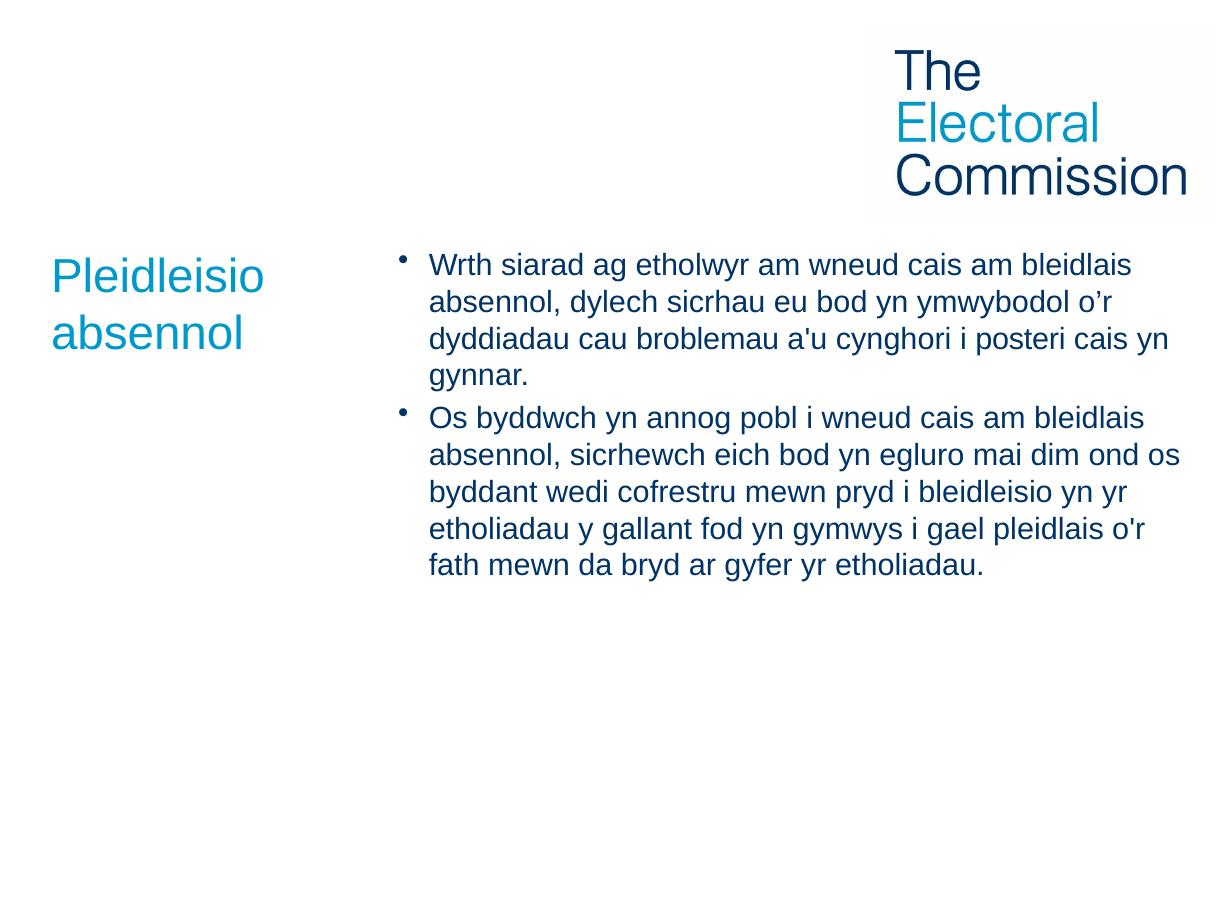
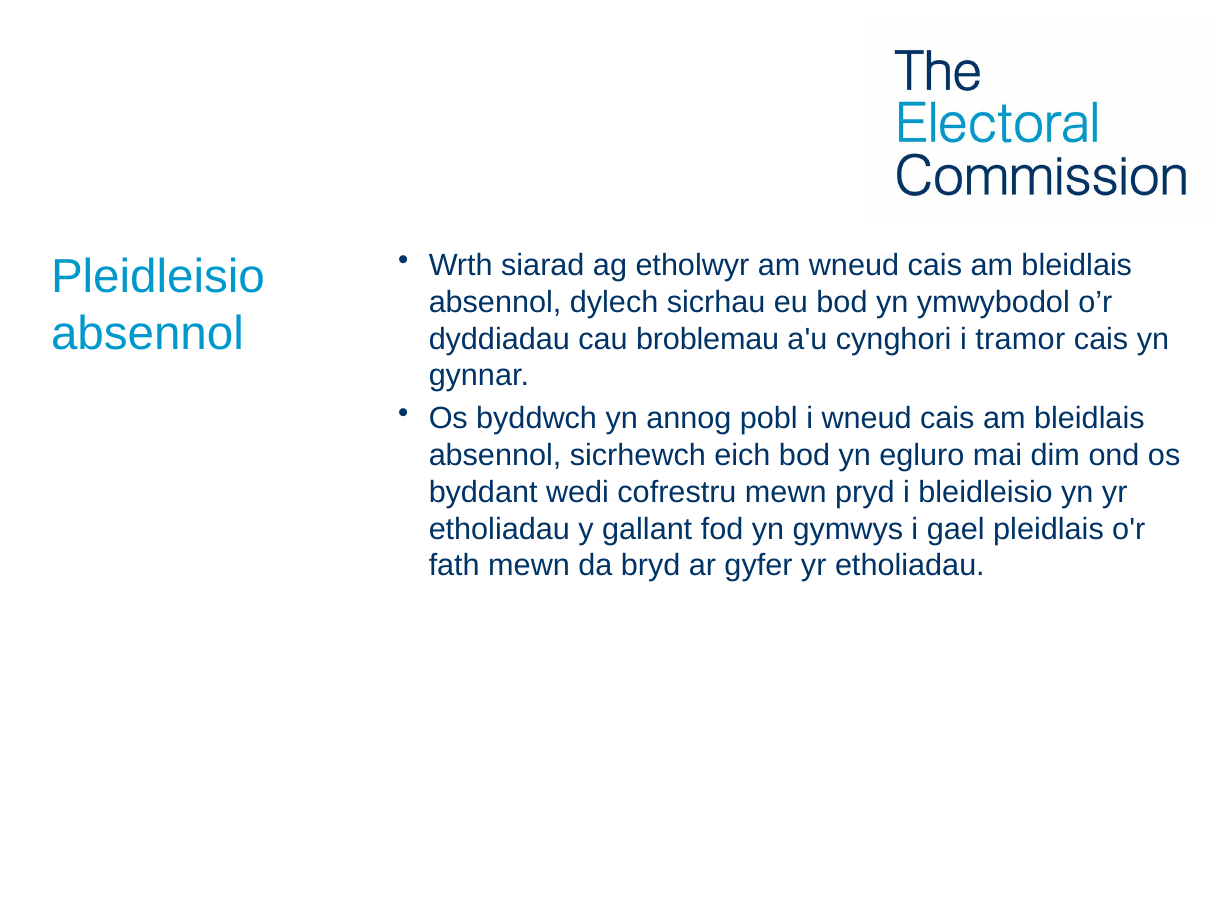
posteri: posteri -> tramor (1020, 339)
